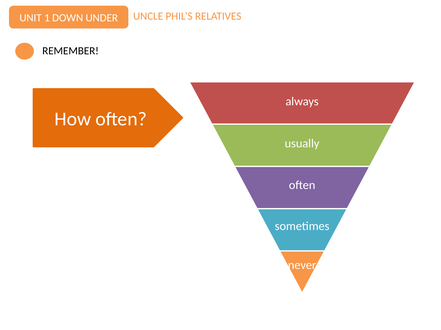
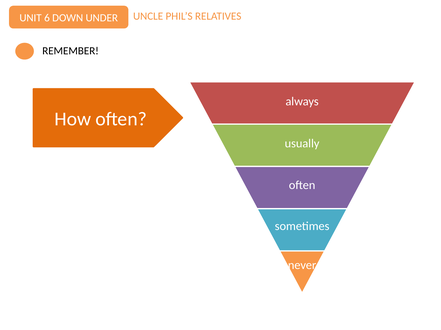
1: 1 -> 6 (47, 18)
